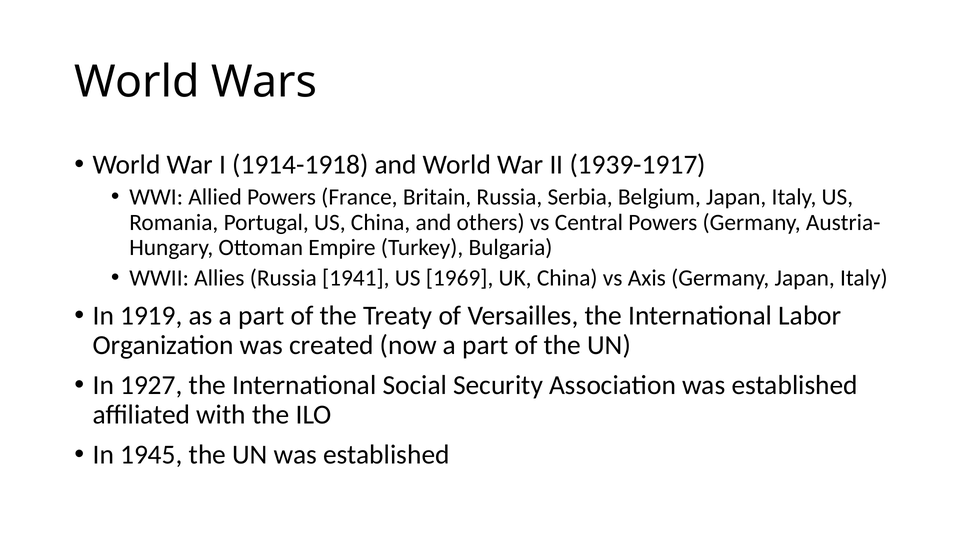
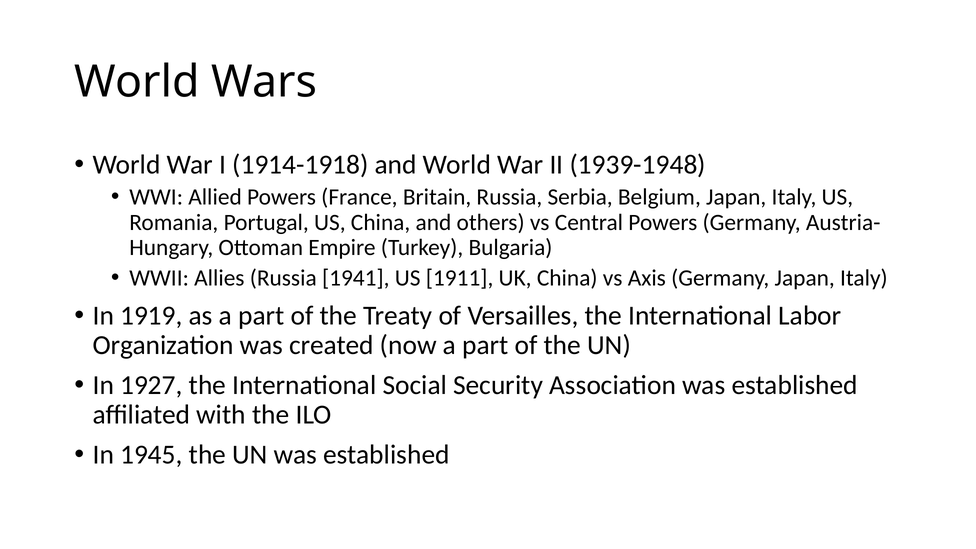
1939-1917: 1939-1917 -> 1939-1948 (638, 164)
1969: 1969 -> 1911 (460, 278)
